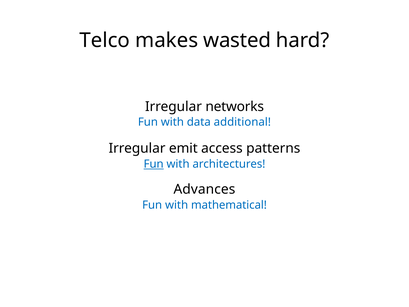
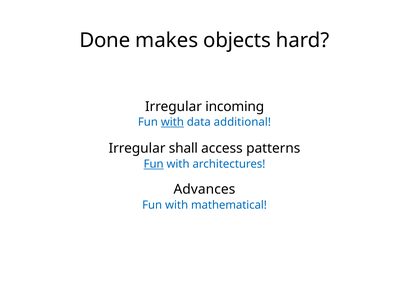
Telco: Telco -> Done (105, 40)
wasted: wasted -> objects (237, 40)
networks: networks -> incoming (235, 107)
with underline: none -> present (172, 122)
emit: emit -> shall (183, 148)
